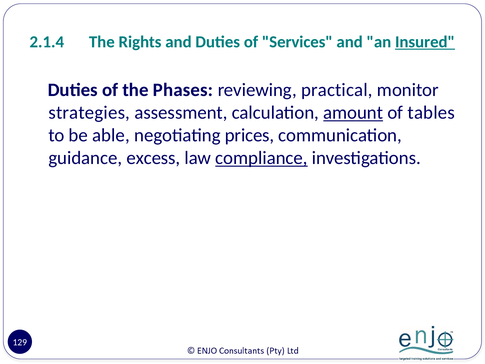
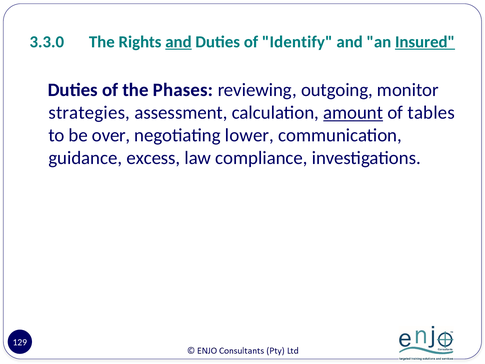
2.1.4: 2.1.4 -> 3.3.0 (47, 42)
and underline: none -> present (178, 42)
Services: Services -> Identify (297, 42)
practical: practical -> outgoing (337, 90)
able: able -> over (111, 135)
prices: prices -> lower (249, 135)
compliance underline: present -> none (261, 158)
